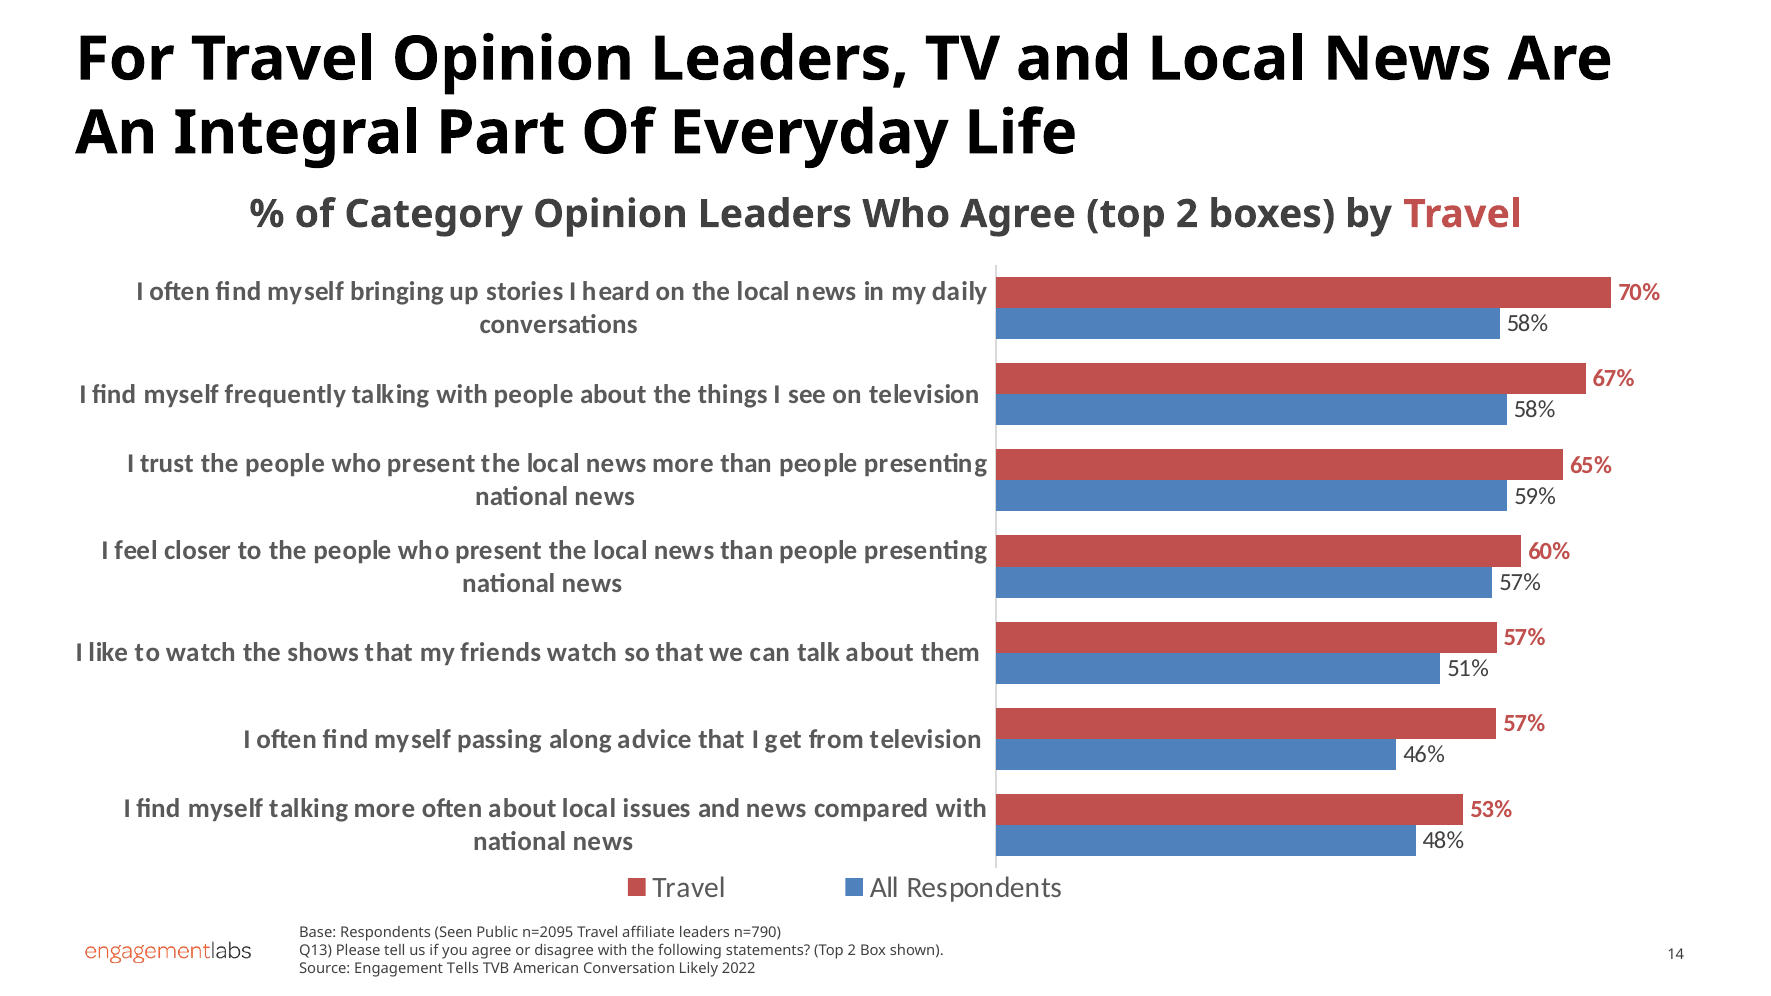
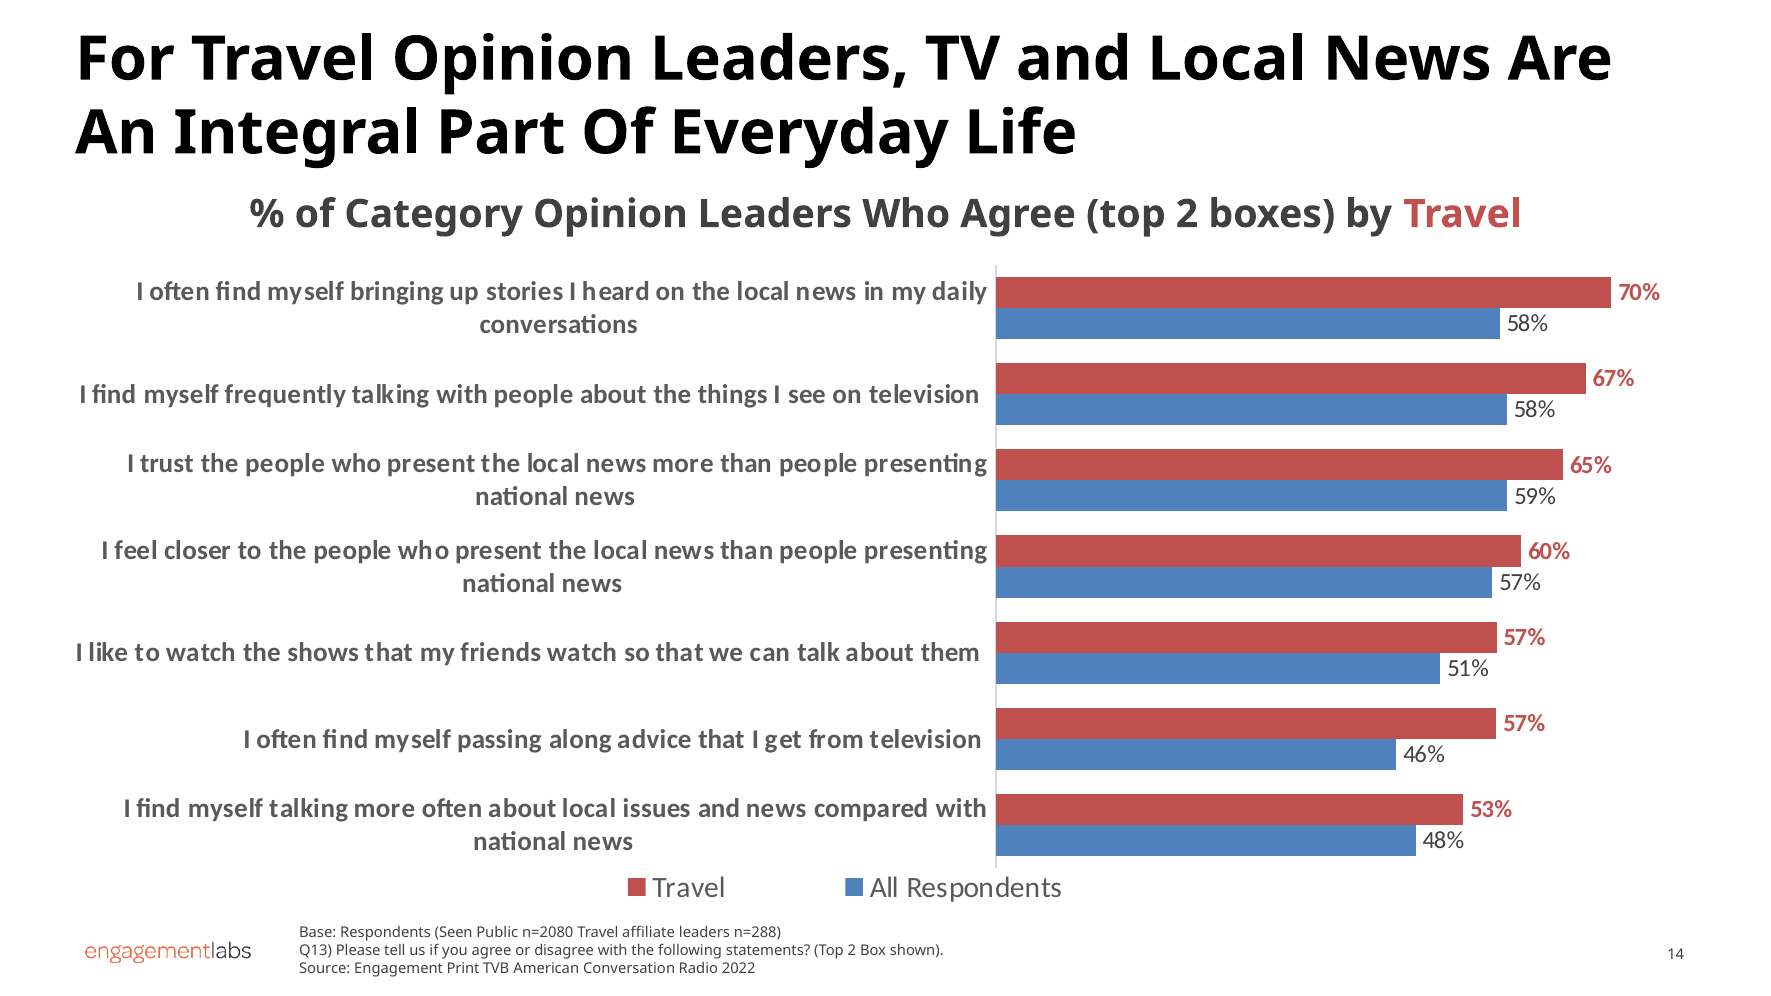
n=2095: n=2095 -> n=2080 (548, 933)
n=790: n=790 -> n=288 (757, 933)
Tells: Tells -> Print (463, 969)
Likely: Likely -> Radio (698, 969)
